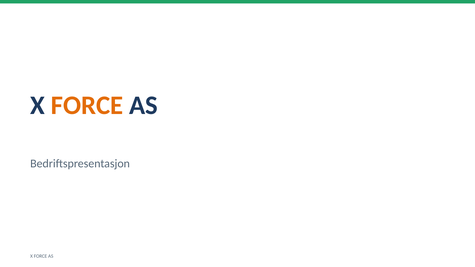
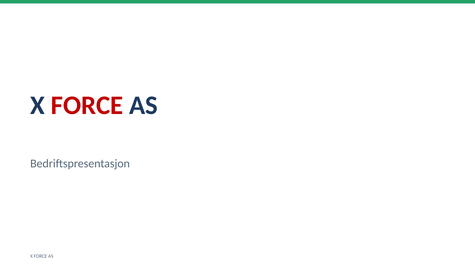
FORCE colour: orange -> red (87, 105)
